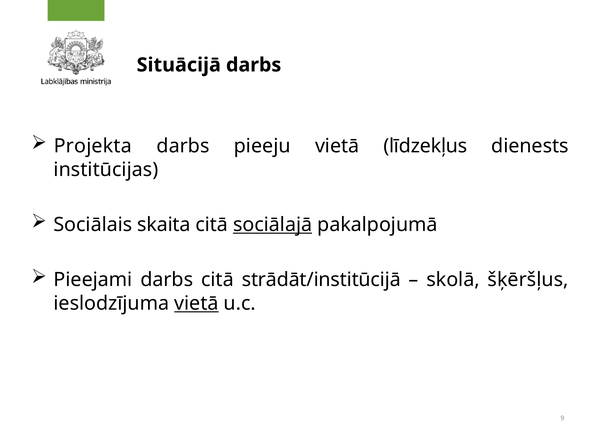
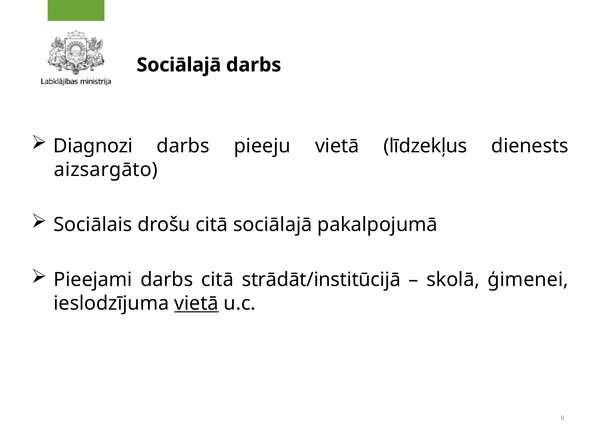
Situācijā: Situācijā -> Sociālajā (179, 65)
Projekta: Projekta -> Diagnozi (93, 146)
institūcijas: institūcijas -> aizsargāto (106, 169)
skaita: skaita -> drošu (164, 224)
sociālajā underline: present -> none (273, 224)
šķēršļus: šķēršļus -> ģimenei (528, 279)
